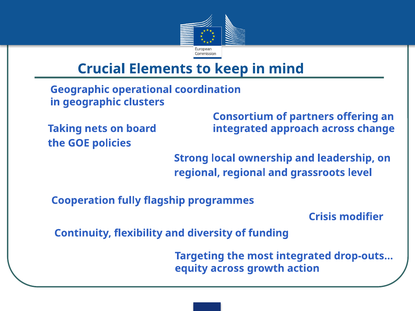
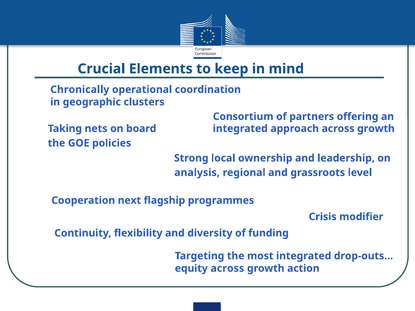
Geographic: Geographic -> Chronically (80, 90)
approach across change: change -> growth (376, 129)
regional: regional -> analysis (197, 173)
fully: fully -> next (129, 201)
